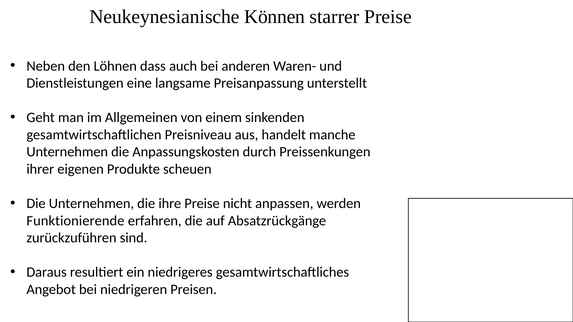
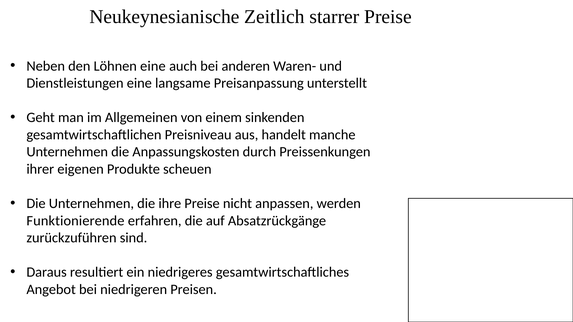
Können: Können -> Zeitlich (274, 17)
Löhnen dass: dass -> eine (153, 66)
